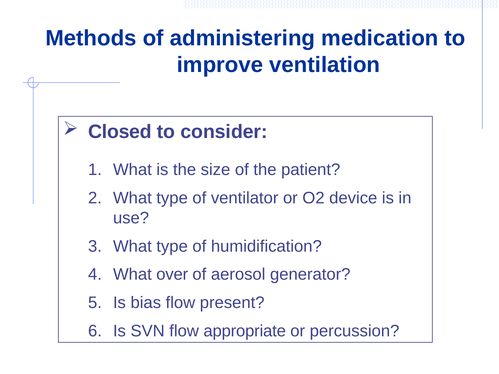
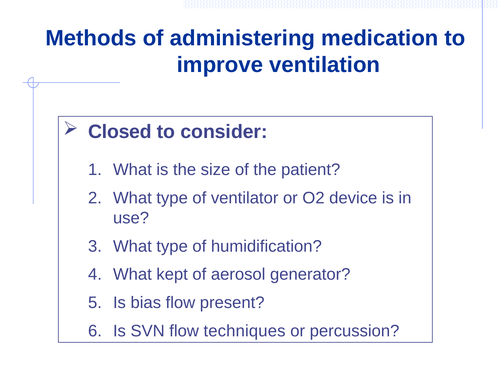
over: over -> kept (172, 275)
appropriate: appropriate -> techniques (245, 331)
